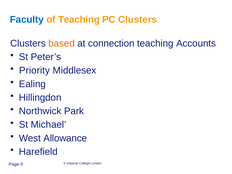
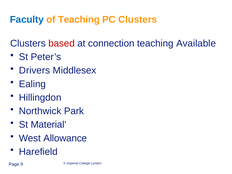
based colour: orange -> red (62, 43)
Accounts: Accounts -> Available (196, 43)
Priority: Priority -> Drivers (35, 70)
Michael: Michael -> Material (49, 125)
